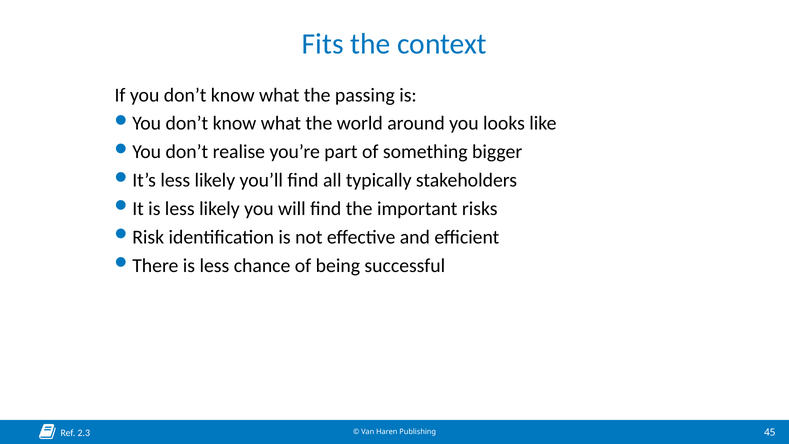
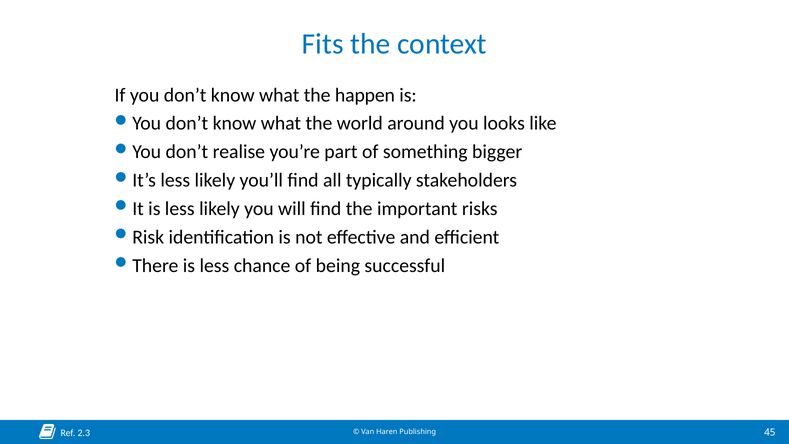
passing: passing -> happen (365, 95)
